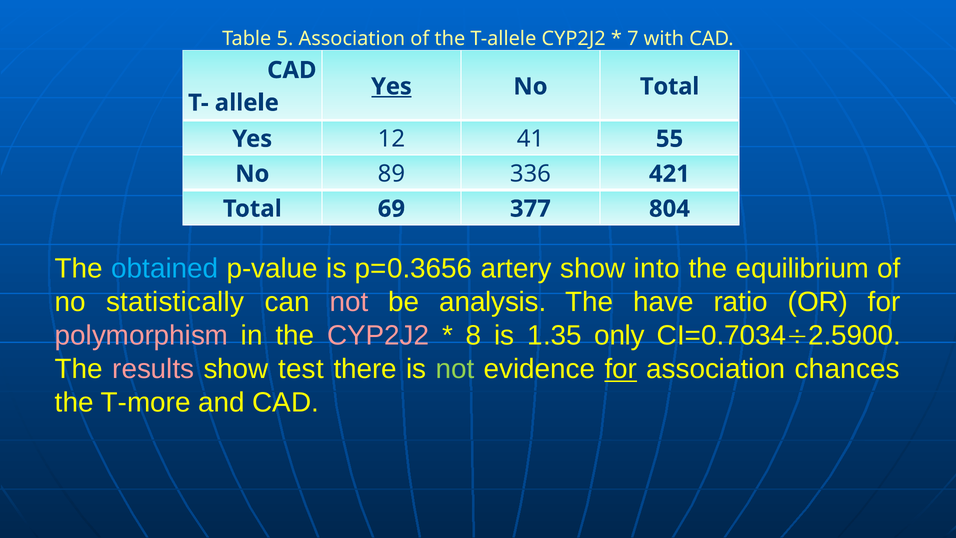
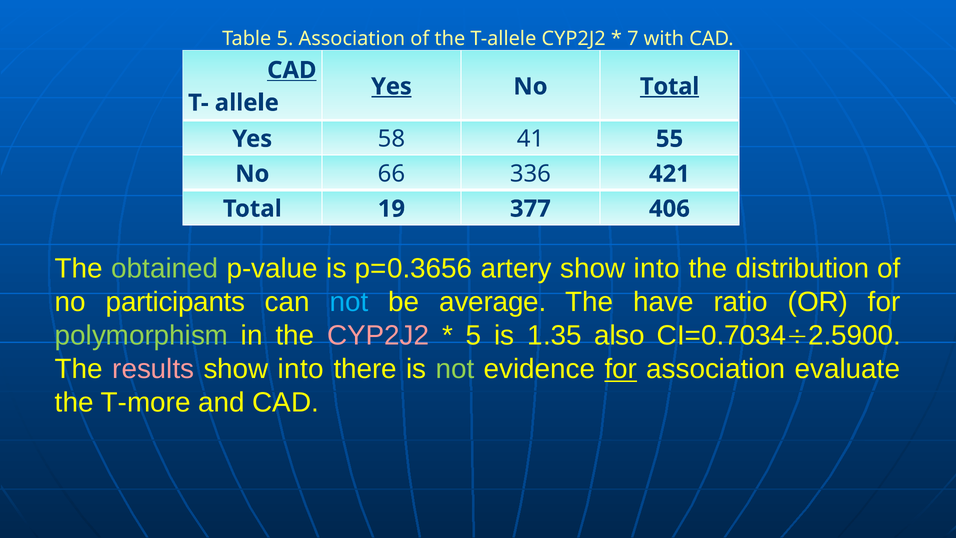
CAD underline: none -> present (292, 70)
Total underline: none -> present (670, 86)
12: 12 -> 58 (391, 139)
89: 89 -> 66 (391, 174)
69: 69 -> 19 (391, 209)
804: 804 -> 406 (669, 209)
obtained colour: light blue -> light green (165, 269)
equilibrium: equilibrium -> distribution (802, 269)
statistically: statistically -> participants (176, 302)
not colour: pink -> light blue (349, 302)
analysis: analysis -> average (493, 302)
polymorphism colour: pink -> light green (142, 336)
8: 8 -> 5 (474, 336)
only: only -> also (619, 336)
test: test -> into (301, 369)
chances: chances -> evaluate (847, 369)
